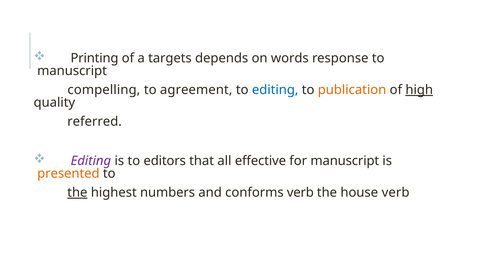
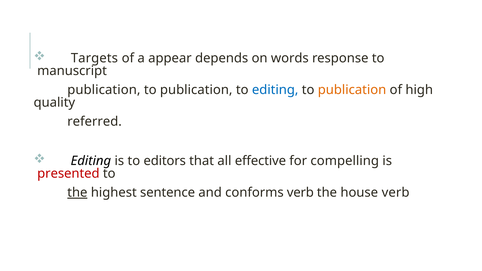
Printing: Printing -> Targets (94, 58)
targets: targets -> appear (170, 58)
compelling: compelling -> publication (104, 90)
agreement: agreement -> publication (196, 90)
high underline: present -> none (419, 90)
Editing colour: purple -> black (91, 161)
for manuscript: manuscript -> compelling (345, 161)
presented colour: orange -> red (68, 174)
numbers: numbers -> sentence (168, 193)
